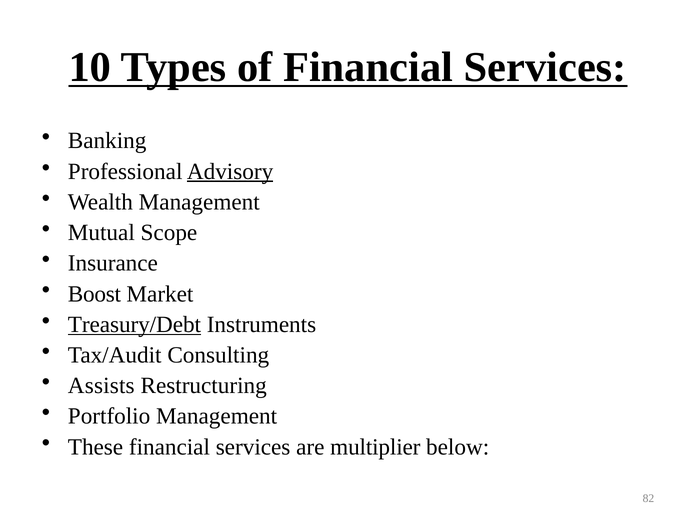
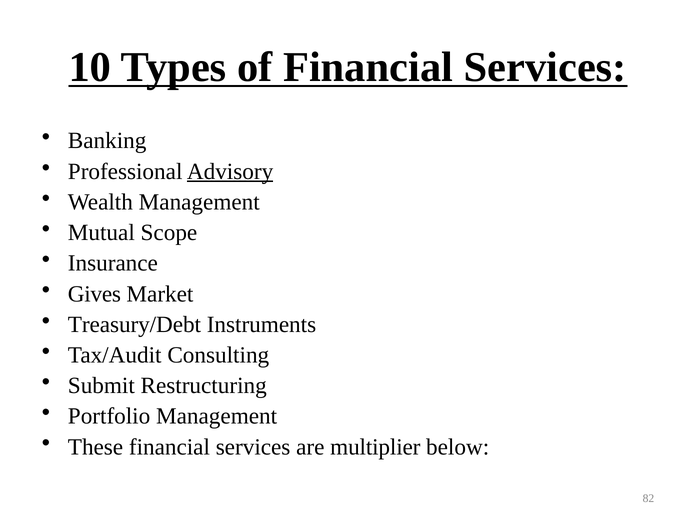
Boost: Boost -> Gives (94, 294)
Treasury/Debt underline: present -> none (134, 324)
Assists: Assists -> Submit (101, 386)
